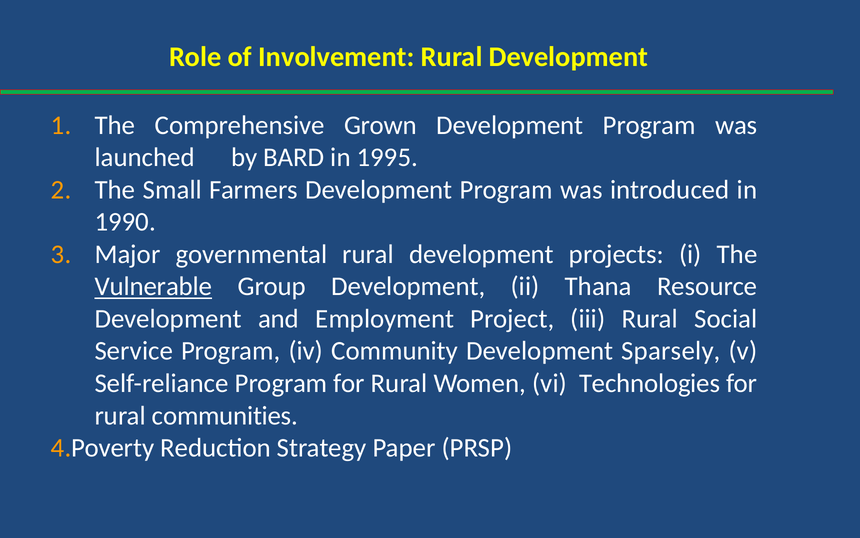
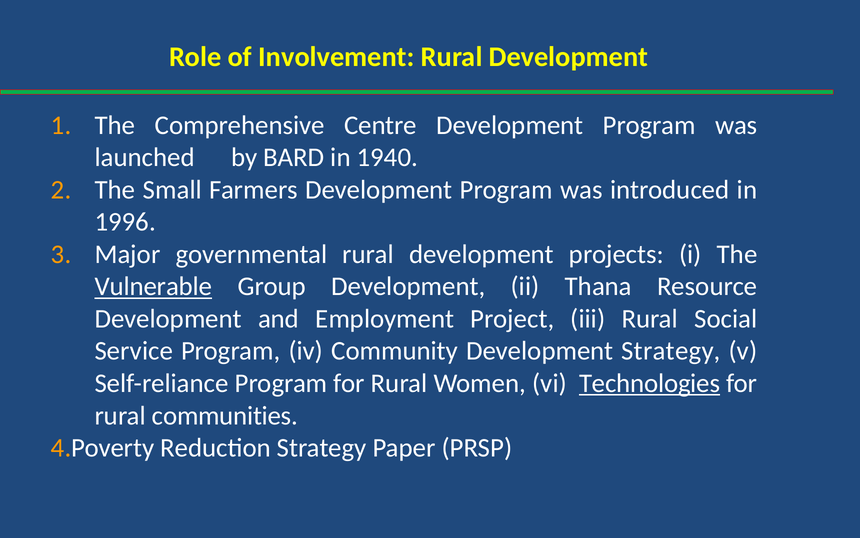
Grown: Grown -> Centre (381, 125)
1995: 1995 -> 1940 (387, 157)
1990: 1990 -> 1996 (125, 222)
Development Sparsely: Sparsely -> Strategy (671, 351)
Technologies underline: none -> present (650, 383)
